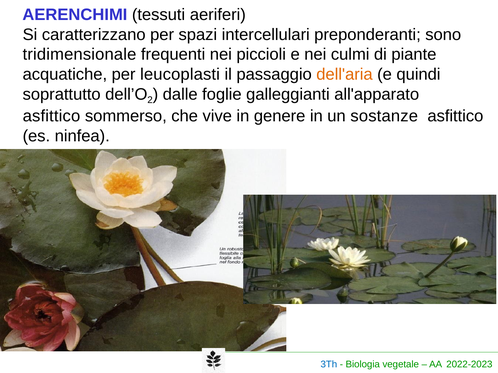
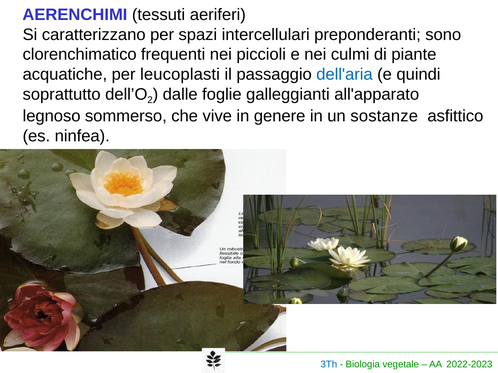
tridimensionale: tridimensionale -> clorenchimatico (80, 55)
dell'aria colour: orange -> blue (344, 74)
asfittico: asfittico -> legnoso (52, 116)
